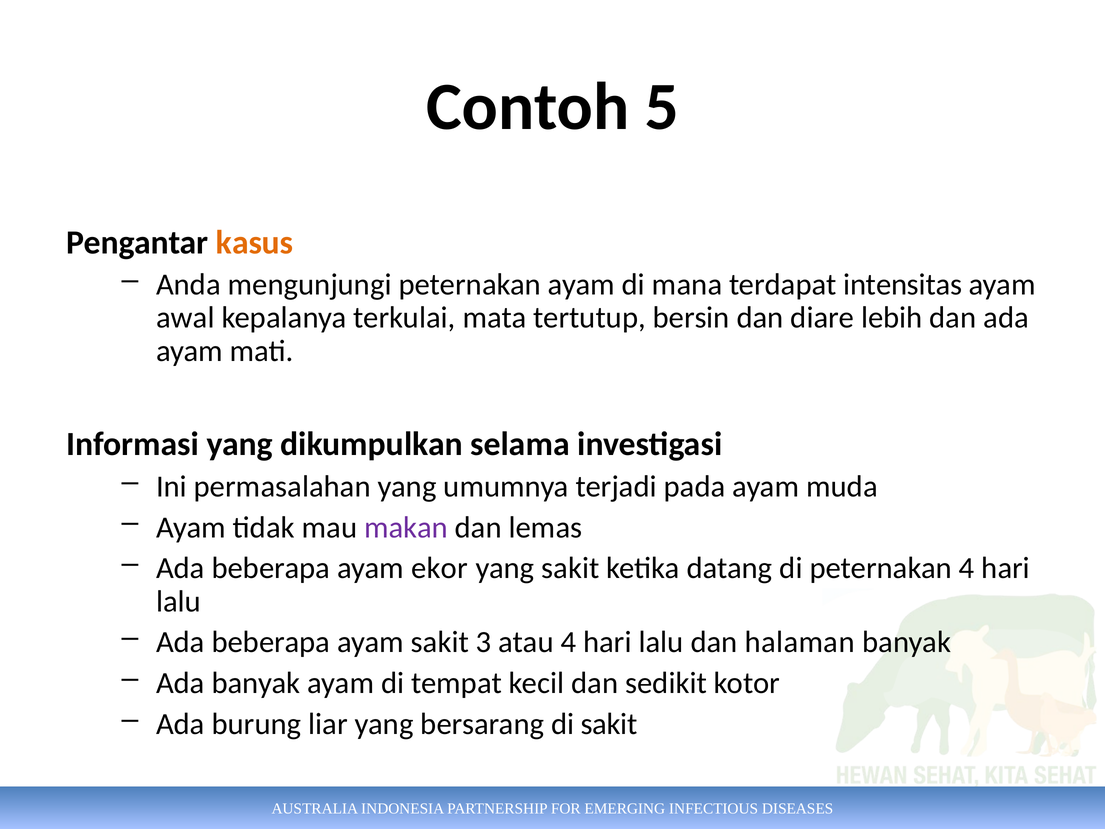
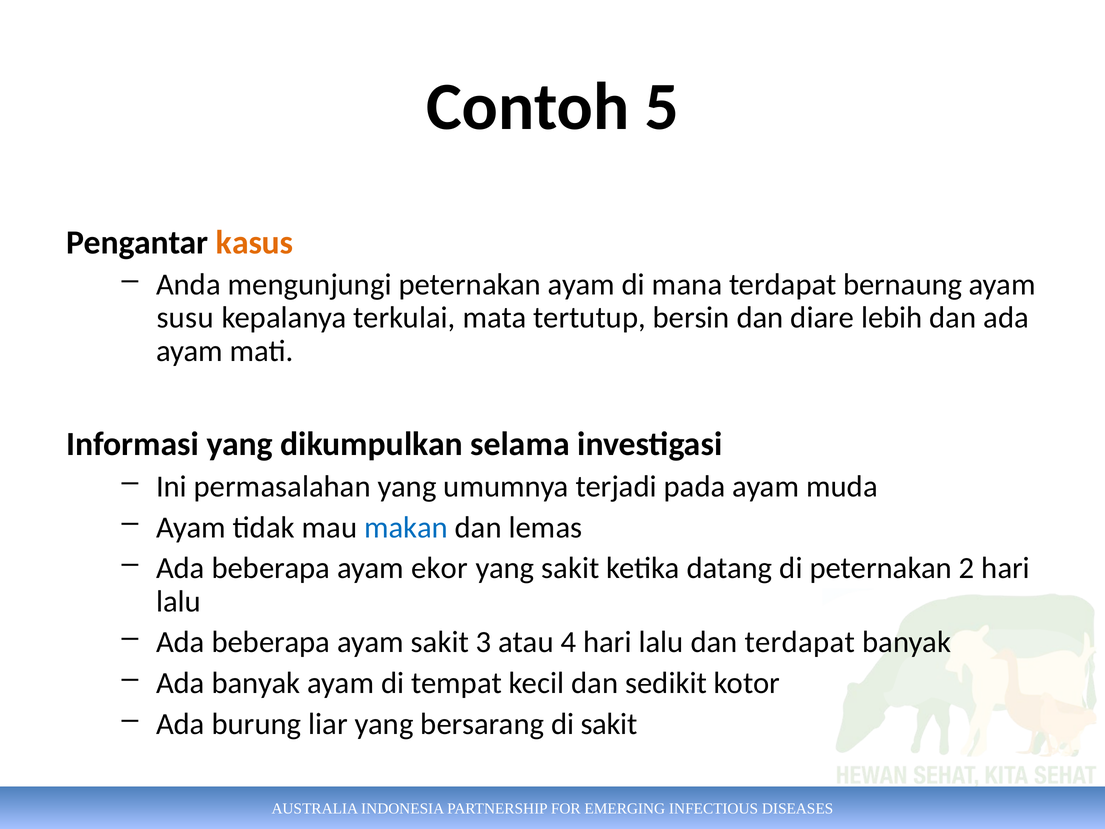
intensitas: intensitas -> bernaung (903, 285)
awal: awal -> susu (185, 318)
makan colour: purple -> blue (406, 527)
peternakan 4: 4 -> 2 (967, 568)
dan halaman: halaman -> terdapat (800, 642)
